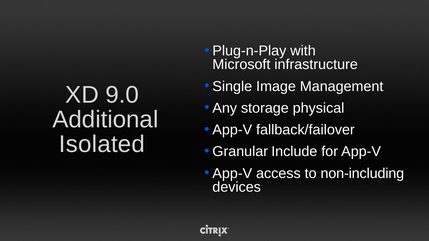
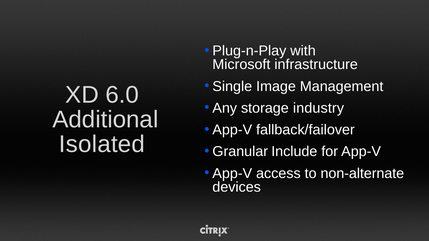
9.0: 9.0 -> 6.0 (122, 95)
physical: physical -> industry (319, 108)
non-including: non-including -> non-alternate (362, 174)
